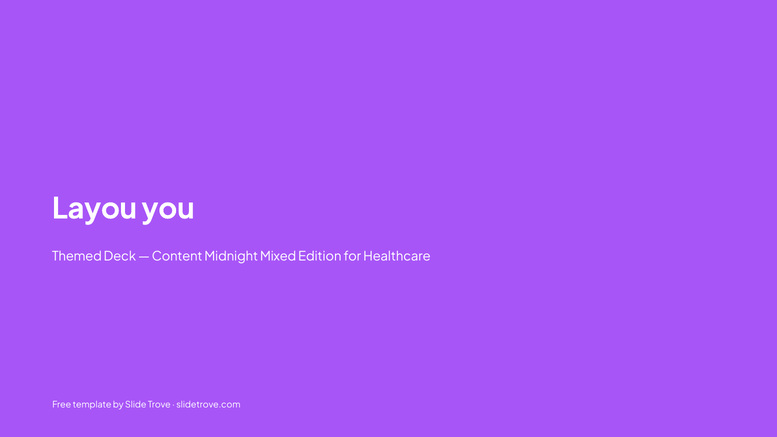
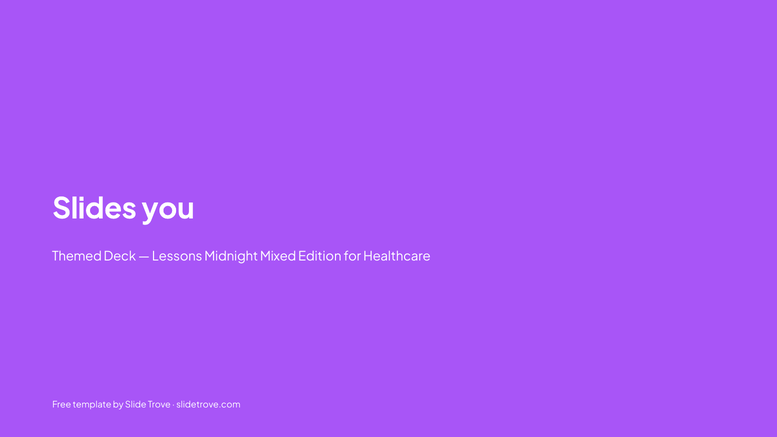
Layou: Layou -> Slides (94, 209)
Content: Content -> Lessons (177, 256)
